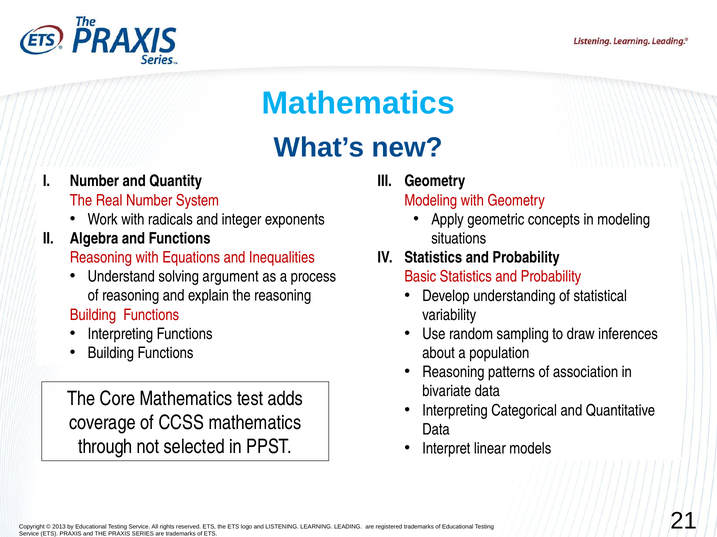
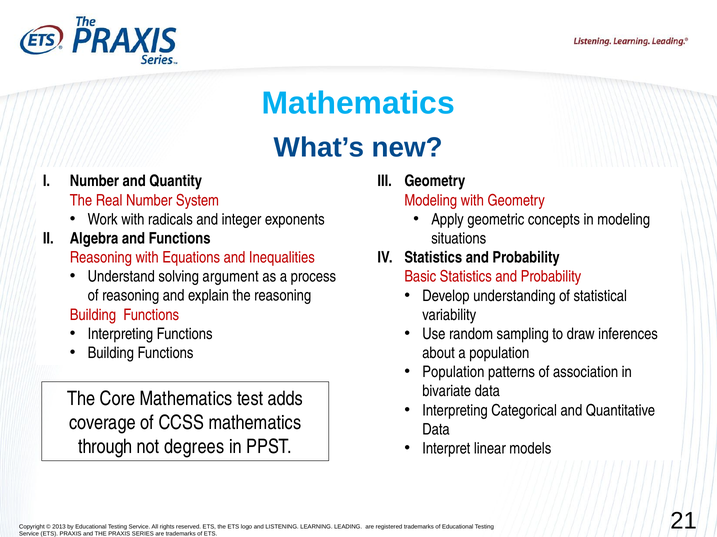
Reasoning: Reasoning -> Population (453, 373)
selected: selected -> degrees (194, 447)
